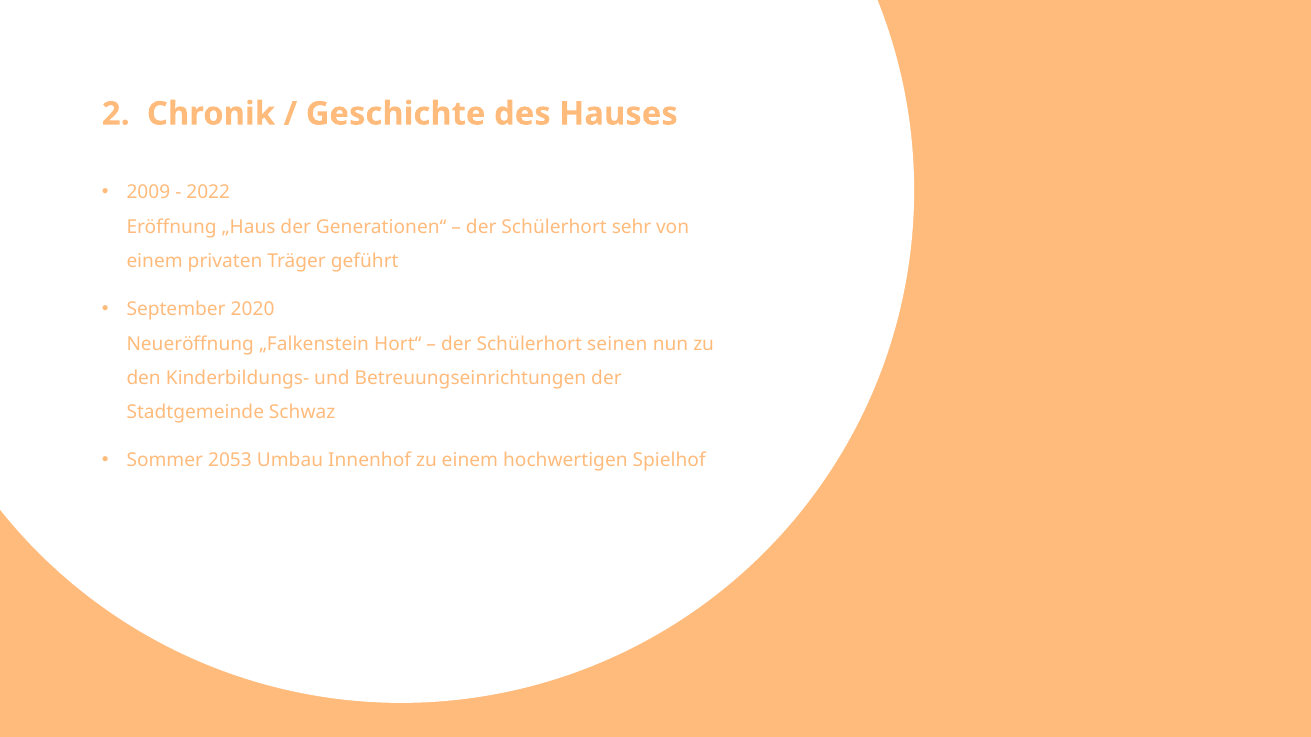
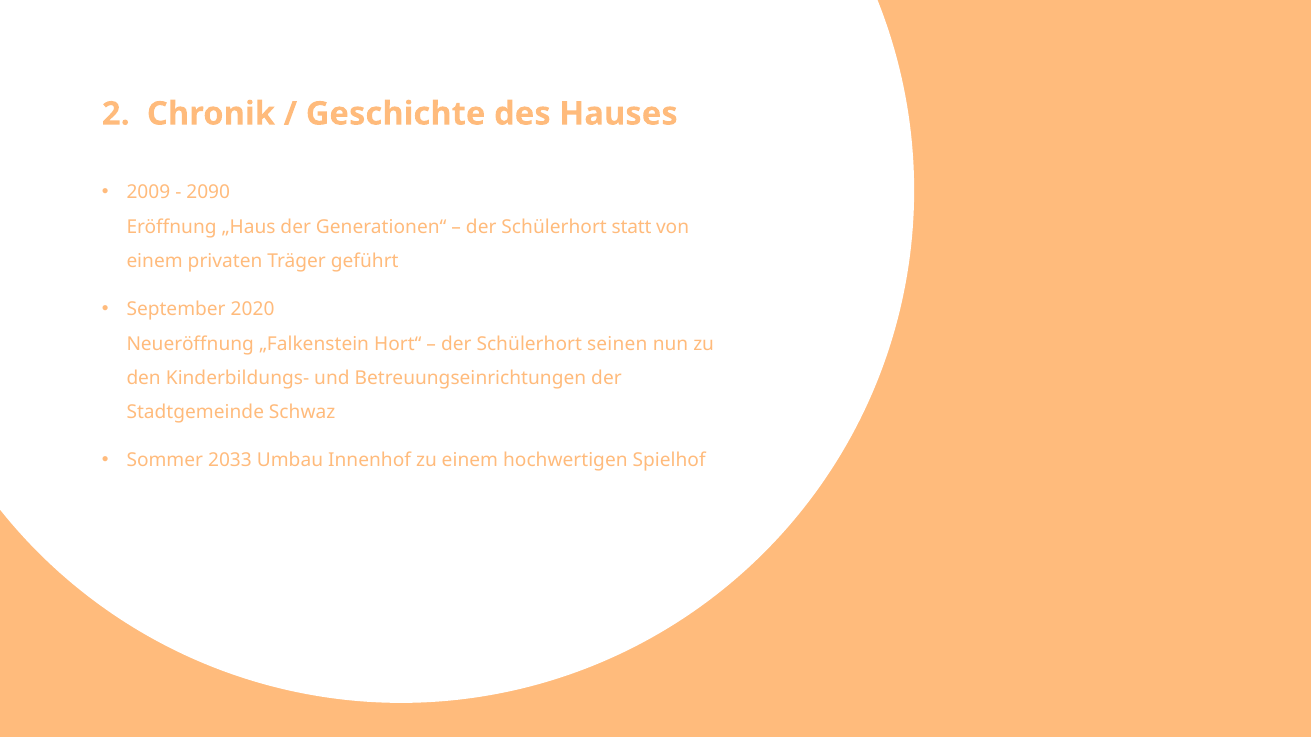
2022: 2022 -> 2090 (208, 193)
sehr: sehr -> statt (632, 227)
2053: 2053 -> 2033 (230, 461)
